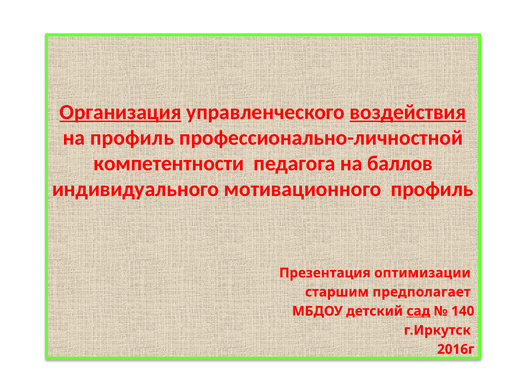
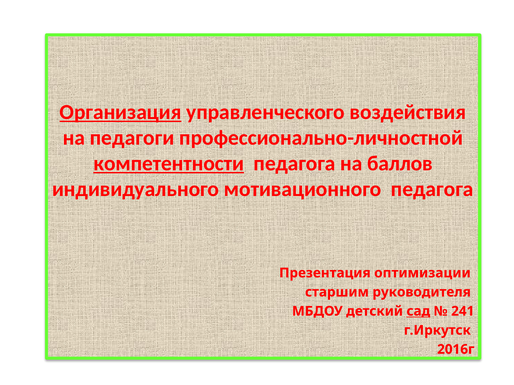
воздействия underline: present -> none (408, 112)
на профиль: профиль -> педагоги (132, 138)
компетентности underline: none -> present (169, 164)
мотивационного профиль: профиль -> педагога (432, 189)
предполагает: предполагает -> руководителя (422, 292)
140: 140 -> 241 (463, 312)
